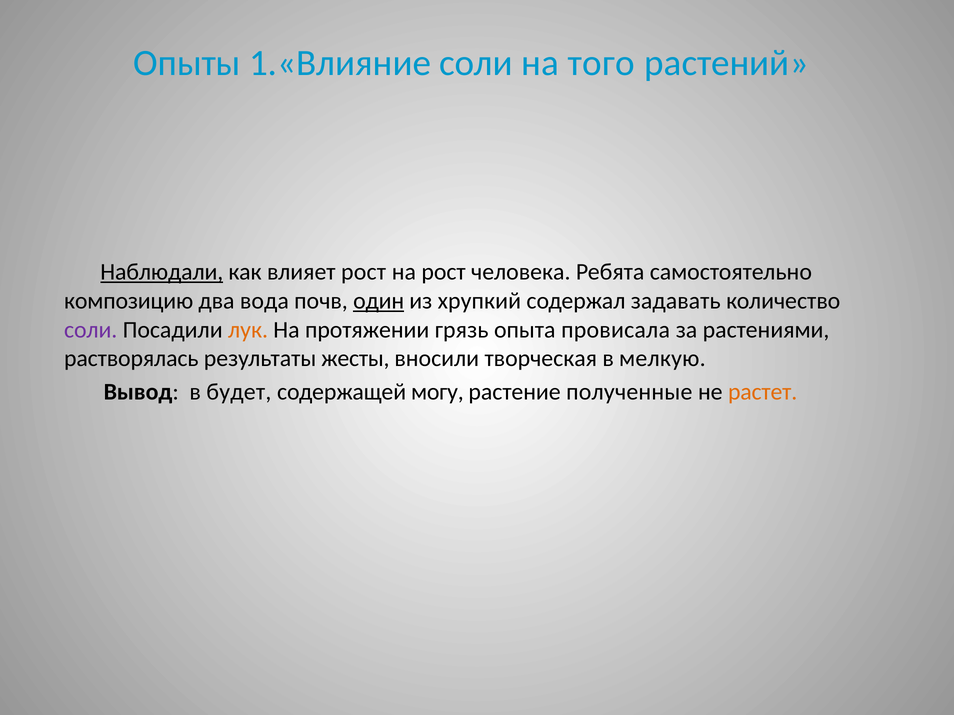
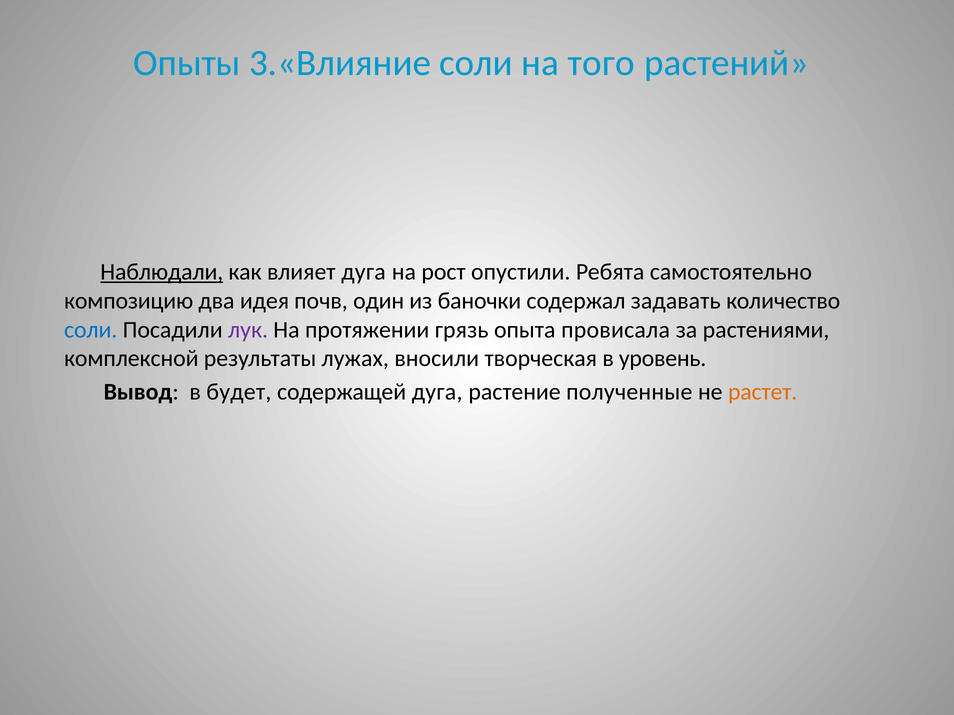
1.«Влияние: 1.«Влияние -> 3.«Влияние (340, 63)
влияет рост: рост -> дуга (364, 272)
человека: человека -> опустили (521, 272)
вода: вода -> идея (264, 301)
один underline: present -> none (379, 301)
хрупкий: хрупкий -> баночки (479, 301)
соли colour: purple -> blue (91, 330)
лук colour: orange -> purple (248, 330)
растворялась: растворялась -> комплексной (131, 359)
жесты: жесты -> лужах (355, 359)
мелкую: мелкую -> уровень (663, 359)
содержащей могу: могу -> дуга (437, 392)
